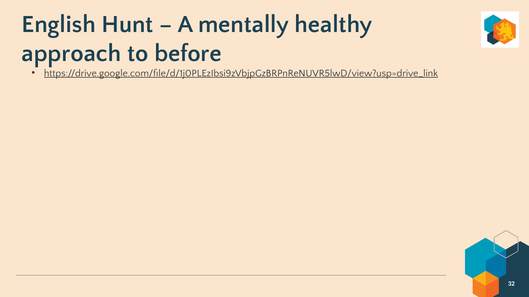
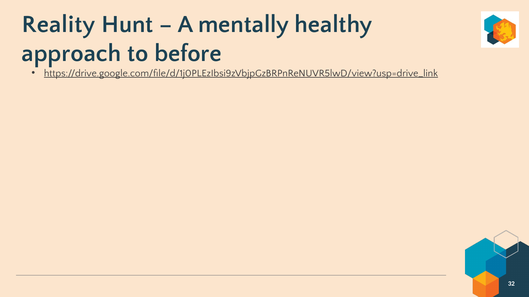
English: English -> Reality (59, 24)
